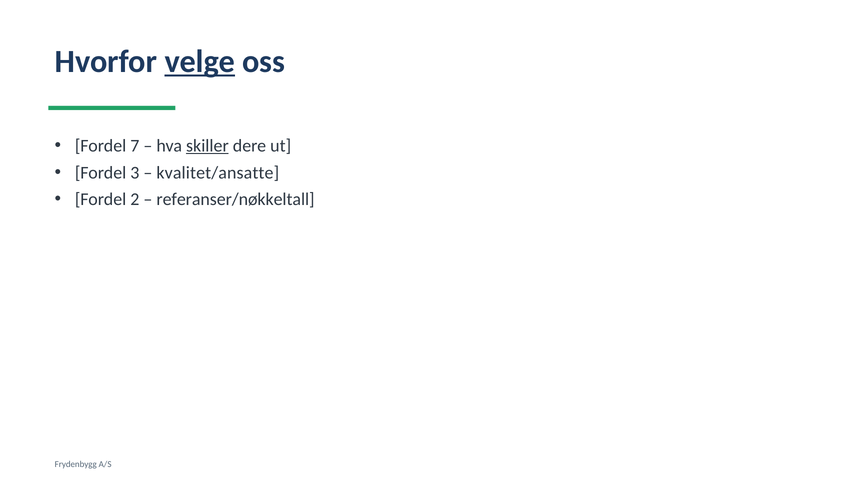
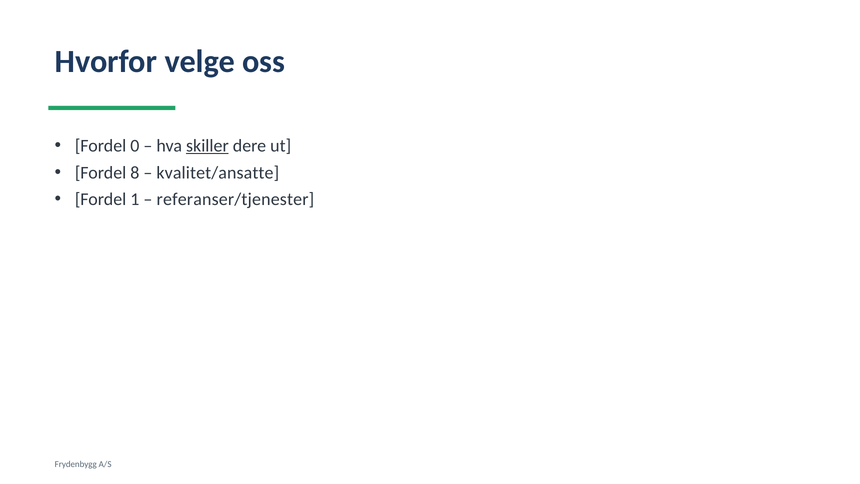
velge underline: present -> none (200, 61)
7: 7 -> 0 (135, 146)
3: 3 -> 8 (135, 173)
2: 2 -> 1 (135, 199)
referanser/nøkkeltall: referanser/nøkkeltall -> referanser/tjenester (235, 199)
